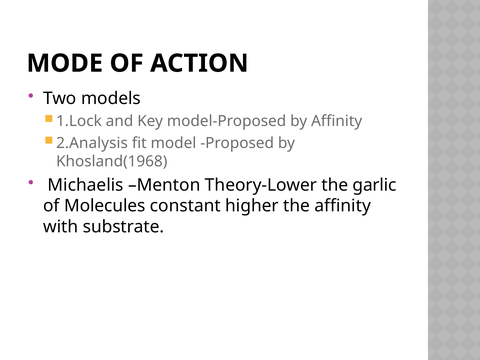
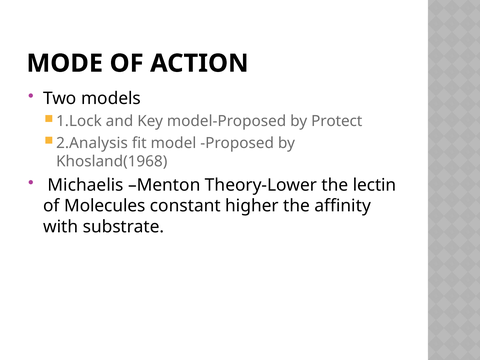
by Affinity: Affinity -> Protect (337, 121)
garlic: garlic -> lectin (375, 185)
